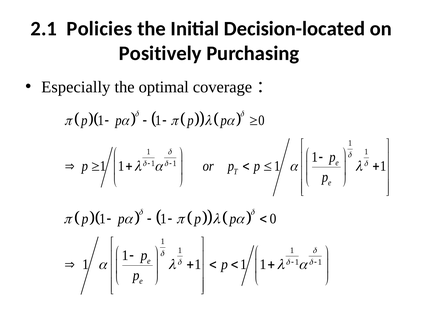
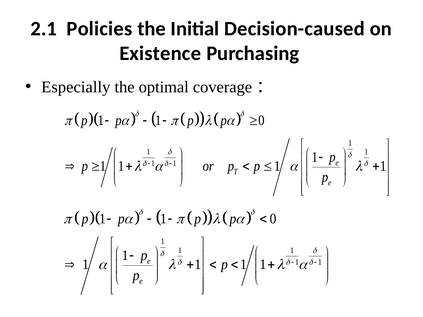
Decision-located: Decision-located -> Decision-caused (294, 29)
Positively: Positively -> Existence (160, 53)
